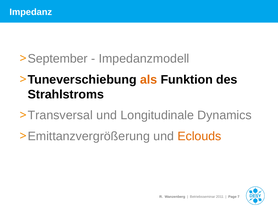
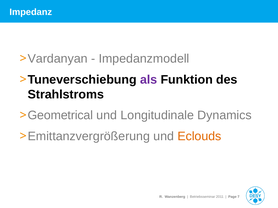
September: September -> Vardanyan (58, 59)
als colour: orange -> purple (149, 80)
Transversal: Transversal -> Geometrical (60, 116)
